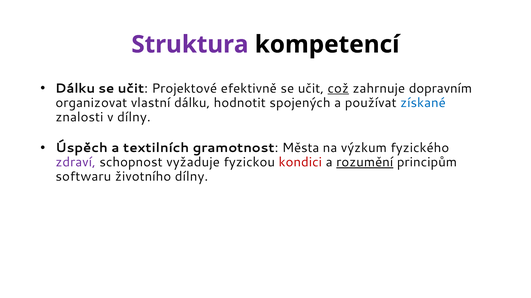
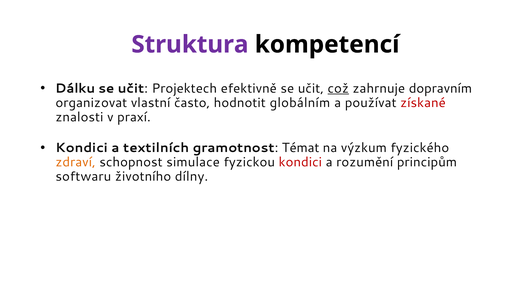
Projektové: Projektové -> Projektech (184, 89)
vlastní dálku: dálku -> často (192, 103)
spojených: spojených -> globálním (300, 103)
získané colour: blue -> red (423, 103)
v dílny: dílny -> praxí (134, 117)
Úspěch: Úspěch -> Kondici (82, 148)
Města: Města -> Témat (301, 148)
zdraví colour: purple -> orange (76, 163)
vyžaduje: vyžaduje -> simulace (193, 163)
rozumění underline: present -> none (365, 163)
